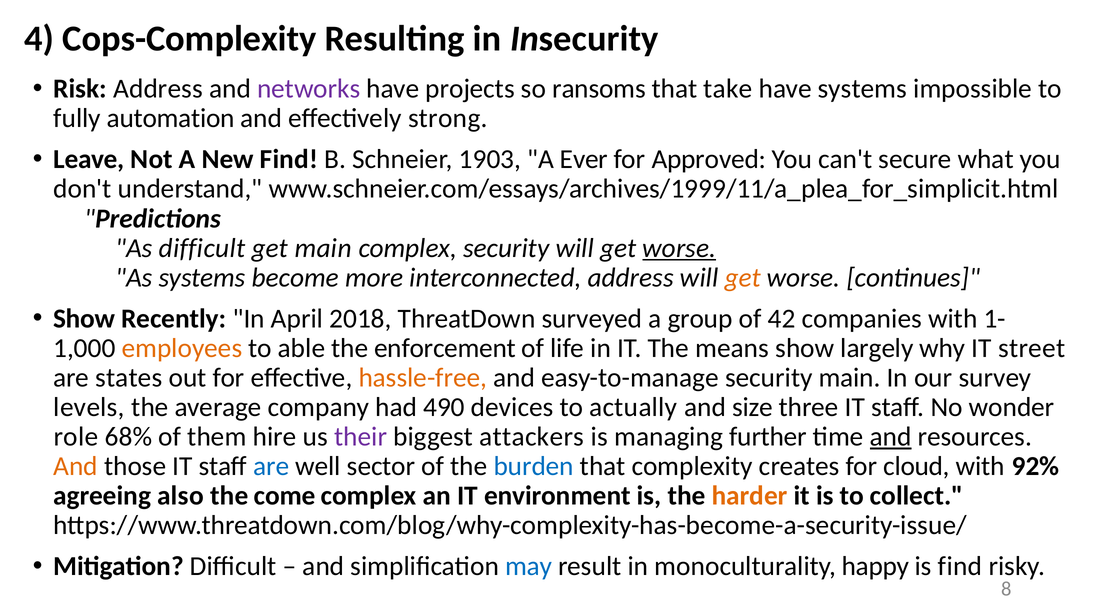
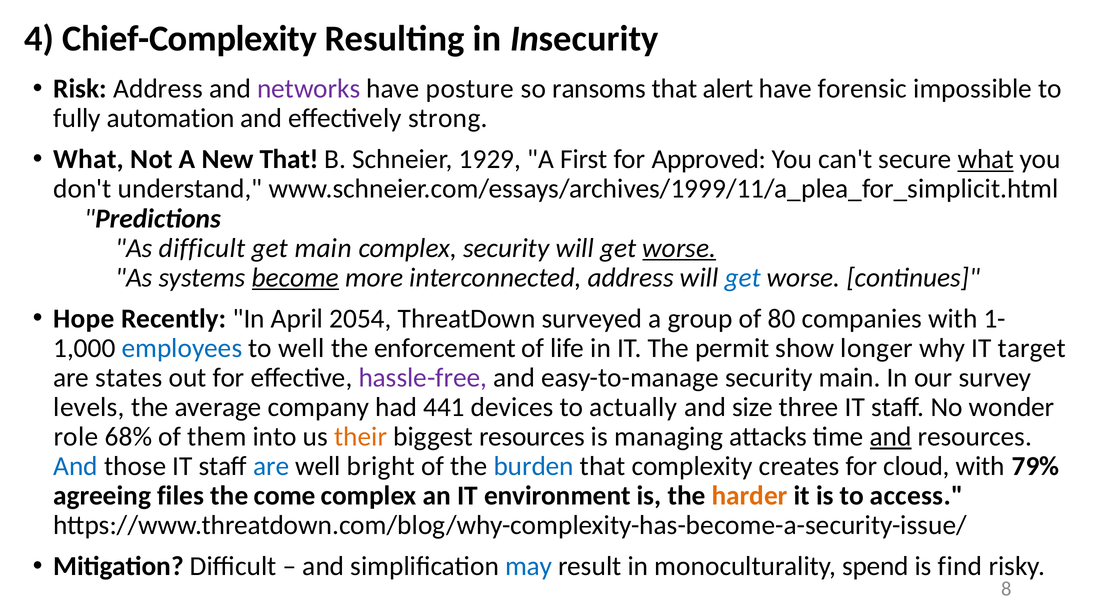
Cops-Complexity: Cops-Complexity -> Chief-Complexity (190, 39)
projects: projects -> posture (470, 89)
take: take -> alert (728, 89)
have systems: systems -> forensic (862, 89)
Leave: Leave -> What (89, 159)
New Find: Find -> That (289, 159)
1903: 1903 -> 1929 (490, 159)
Ever: Ever -> First (584, 159)
what underline: none -> present (986, 159)
become underline: none -> present (295, 278)
get colour: orange -> blue (743, 278)
Show: Show -> Hope (84, 319)
2018: 2018 -> 2054 (360, 319)
42: 42 -> 80 (782, 319)
employees colour: orange -> blue (182, 348)
to able: able -> well (301, 348)
means: means -> permit (732, 348)
largely: largely -> longer (877, 348)
street: street -> target (1032, 348)
hassle-free colour: orange -> purple (423, 378)
490: 490 -> 441 (444, 407)
hire: hire -> into (275, 437)
their colour: purple -> orange (361, 437)
biggest attackers: attackers -> resources (532, 437)
further: further -> attacks (768, 437)
And colour: orange -> blue (76, 466)
sector: sector -> bright (381, 466)
92%: 92% -> 79% (1036, 466)
also: also -> files (181, 496)
collect: collect -> access (917, 496)
happy: happy -> spend (876, 566)
